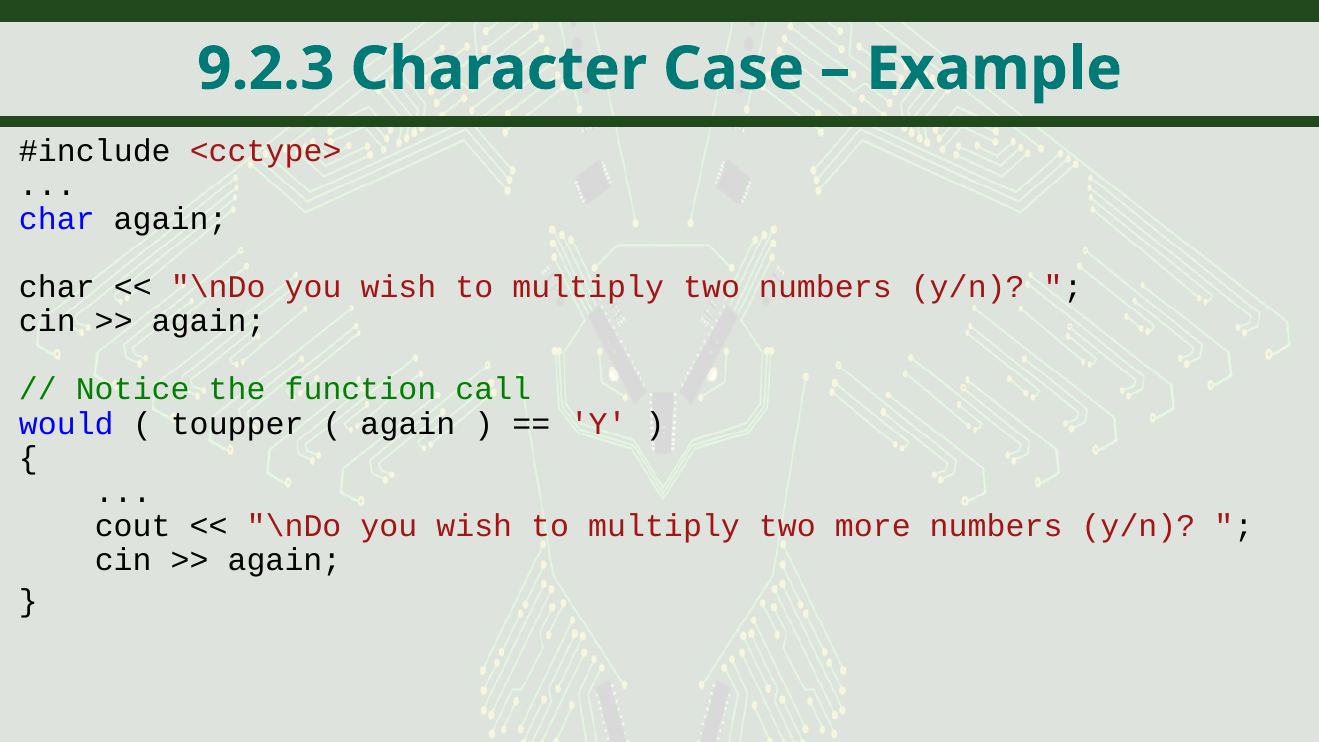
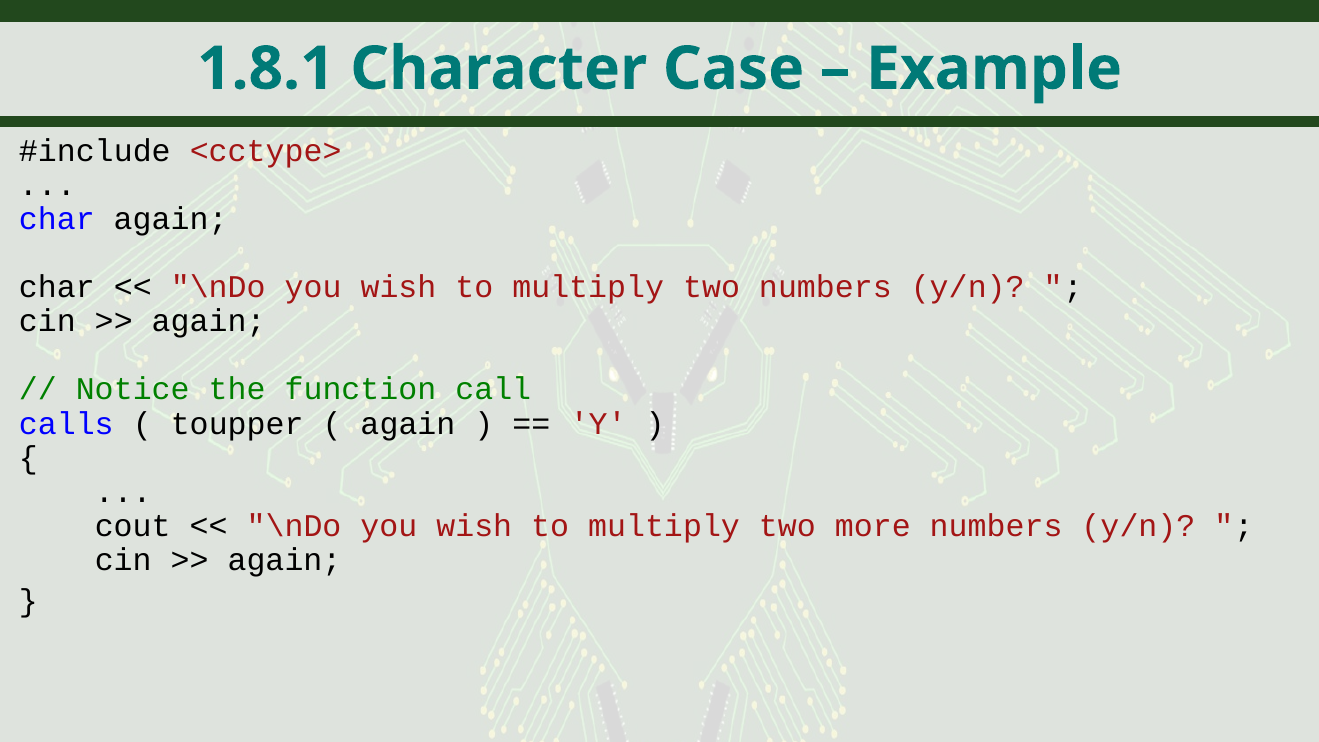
9.2.3: 9.2.3 -> 1.8.1 (266, 69)
would: would -> calls (66, 424)
